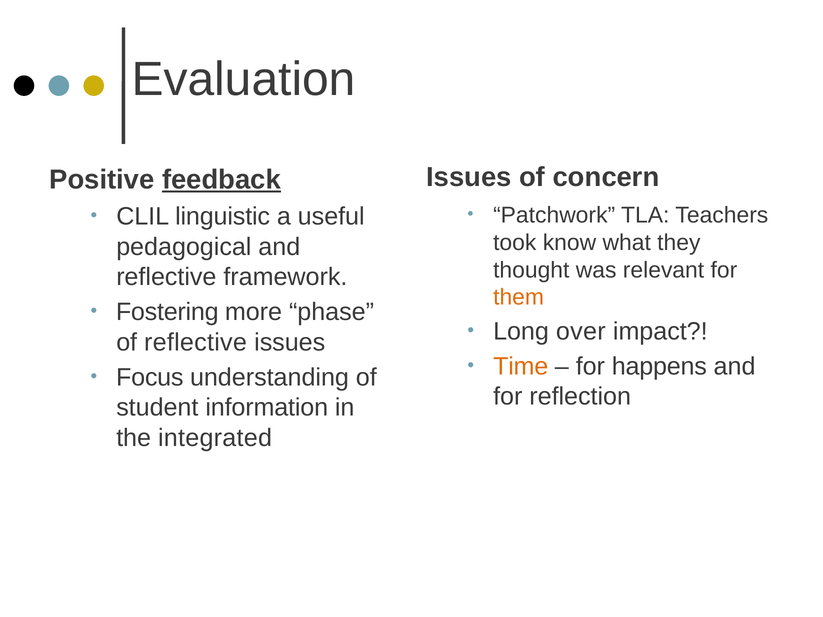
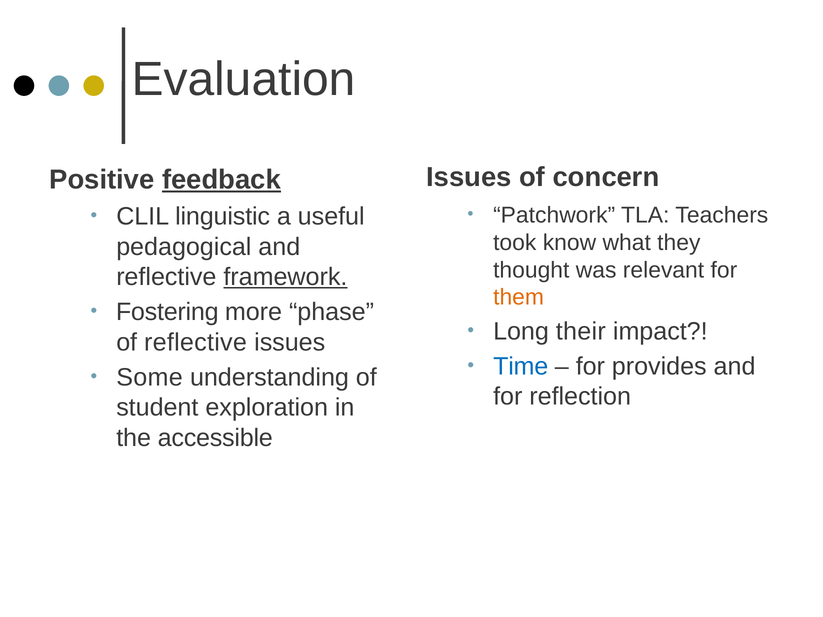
framework underline: none -> present (285, 277)
over: over -> their (581, 331)
Time colour: orange -> blue (521, 367)
happens: happens -> provides (659, 367)
Focus: Focus -> Some (150, 378)
information: information -> exploration (267, 408)
integrated: integrated -> accessible (215, 438)
